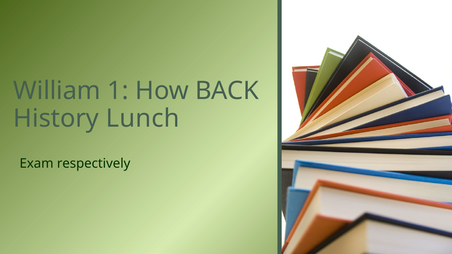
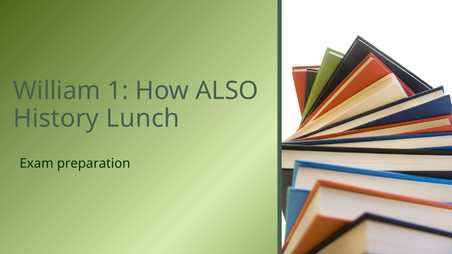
BACK: BACK -> ALSO (227, 91)
respectively: respectively -> preparation (94, 164)
